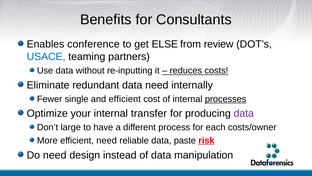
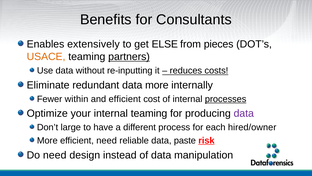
conference: conference -> extensively (93, 44)
review: review -> pieces (219, 44)
USACE colour: blue -> orange (46, 57)
partners underline: none -> present (129, 57)
data need: need -> more (157, 85)
single: single -> within (77, 99)
internal transfer: transfer -> teaming (149, 113)
costs/owner: costs/owner -> hired/owner (252, 127)
